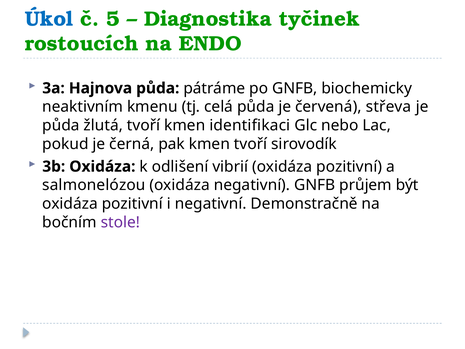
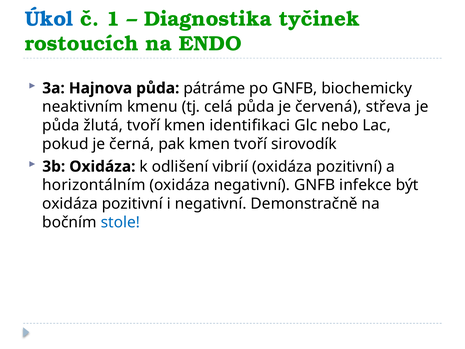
5: 5 -> 1 (113, 19)
salmonelózou: salmonelózou -> horizontálním (94, 185)
průjem: průjem -> infekce (366, 185)
stole colour: purple -> blue (120, 222)
